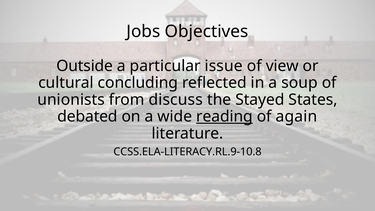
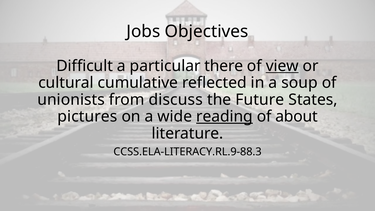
Outside: Outside -> Difficult (85, 66)
issue: issue -> there (224, 66)
view underline: none -> present (282, 66)
concluding: concluding -> cumulative (138, 83)
Stayed: Stayed -> Future (260, 100)
debated: debated -> pictures (87, 116)
again: again -> about (297, 116)
CCSS.ELA-LITERACY.RL.9-10.8: CCSS.ELA-LITERACY.RL.9-10.8 -> CCSS.ELA-LITERACY.RL.9-88.3 (188, 152)
